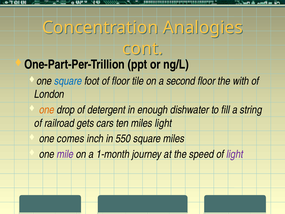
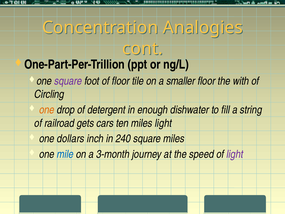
square colour: blue -> purple (68, 81)
second: second -> smaller (181, 81)
London: London -> Circling (49, 94)
comes: comes -> dollars (71, 139)
550: 550 -> 240 (123, 139)
mile colour: purple -> blue (65, 154)
1-month: 1-month -> 3-month (113, 154)
